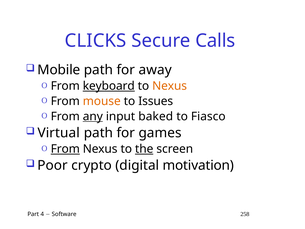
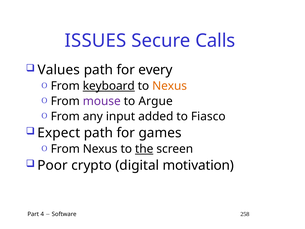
CLICKS: CLICKS -> ISSUES (96, 41)
Mobile: Mobile -> Values (59, 70)
away: away -> every (155, 70)
mouse colour: orange -> purple (102, 101)
Issues: Issues -> Argue (156, 101)
any underline: present -> none (93, 116)
baked: baked -> added (156, 116)
Virtual: Virtual -> Expect (59, 133)
From underline: present -> none (65, 149)
